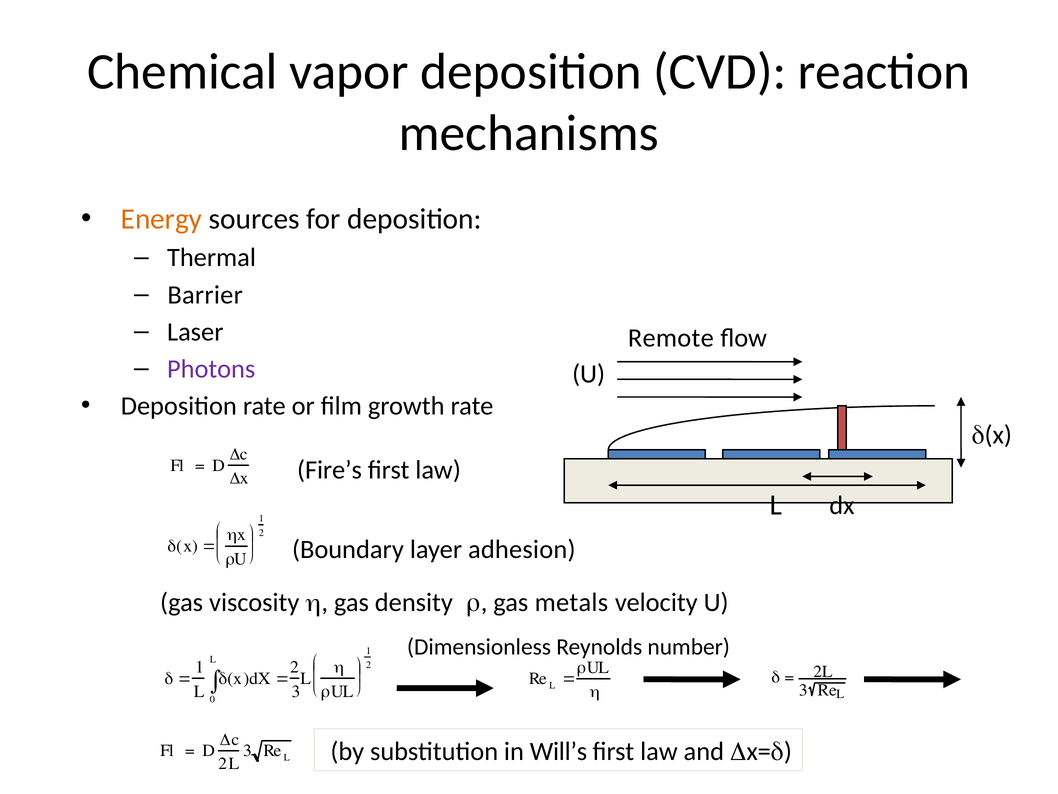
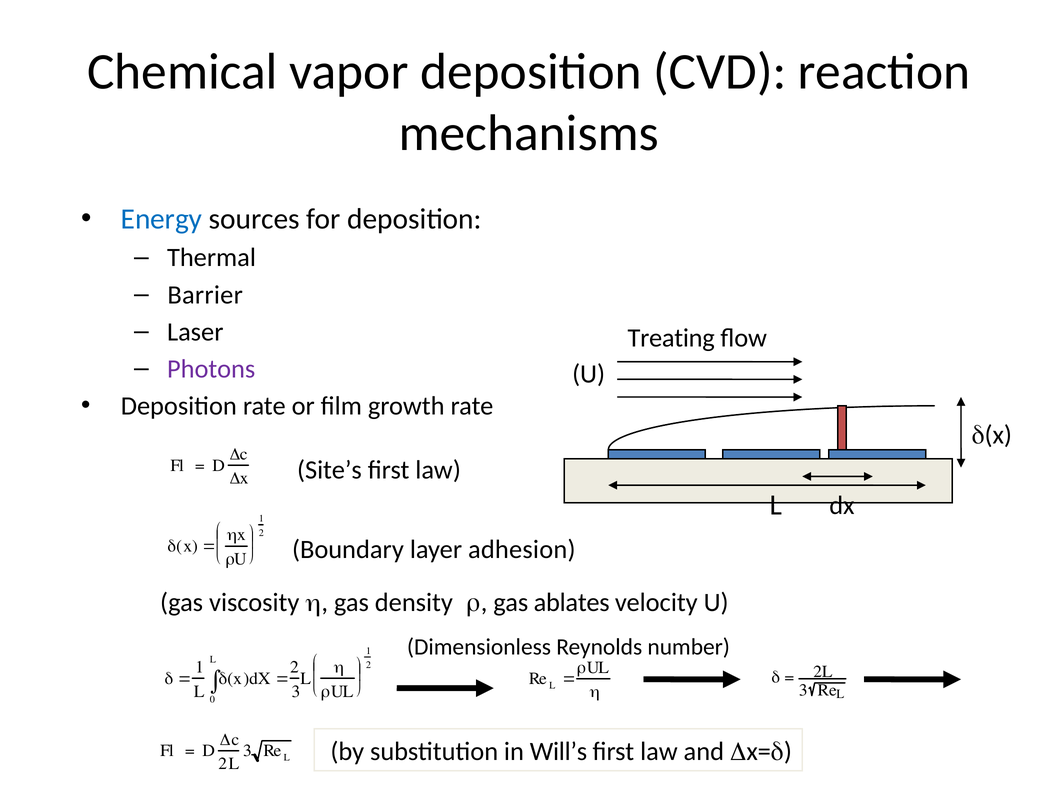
Energy colour: orange -> blue (162, 219)
Remote: Remote -> Treating (671, 338)
Fire’s: Fire’s -> Site’s (329, 470)
metals: metals -> ablates (572, 602)
